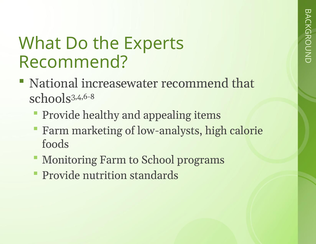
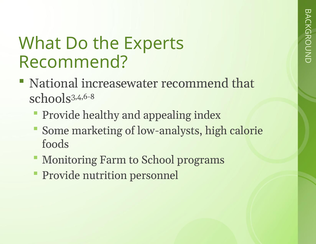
items: items -> index (207, 115)
Farm: Farm -> Some (56, 131)
standards: standards -> personnel (154, 176)
